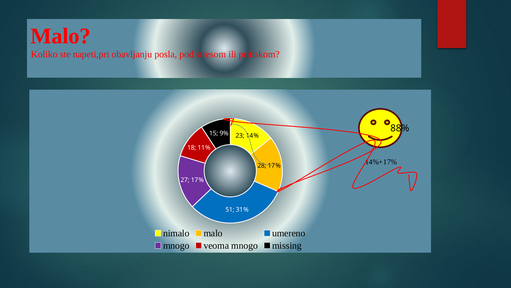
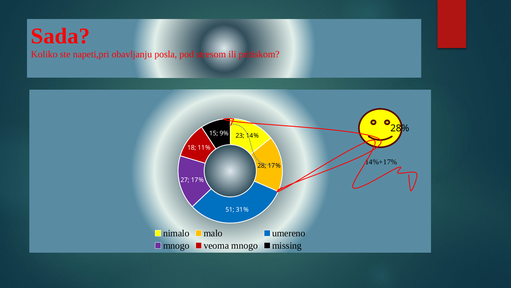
Malo: Malo -> Sada (60, 36)
88%: 88% -> 28% (400, 128)
